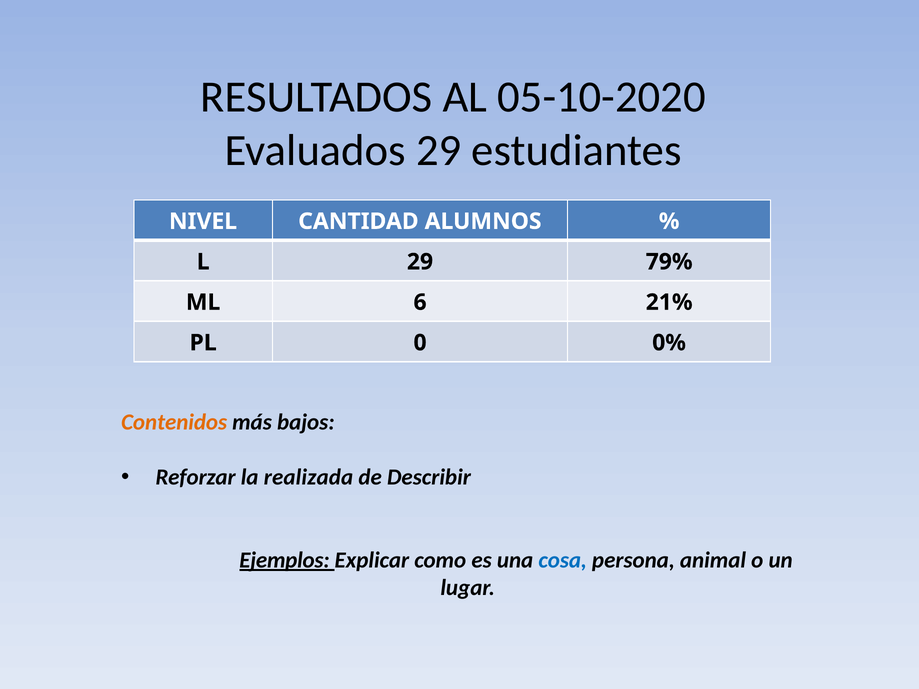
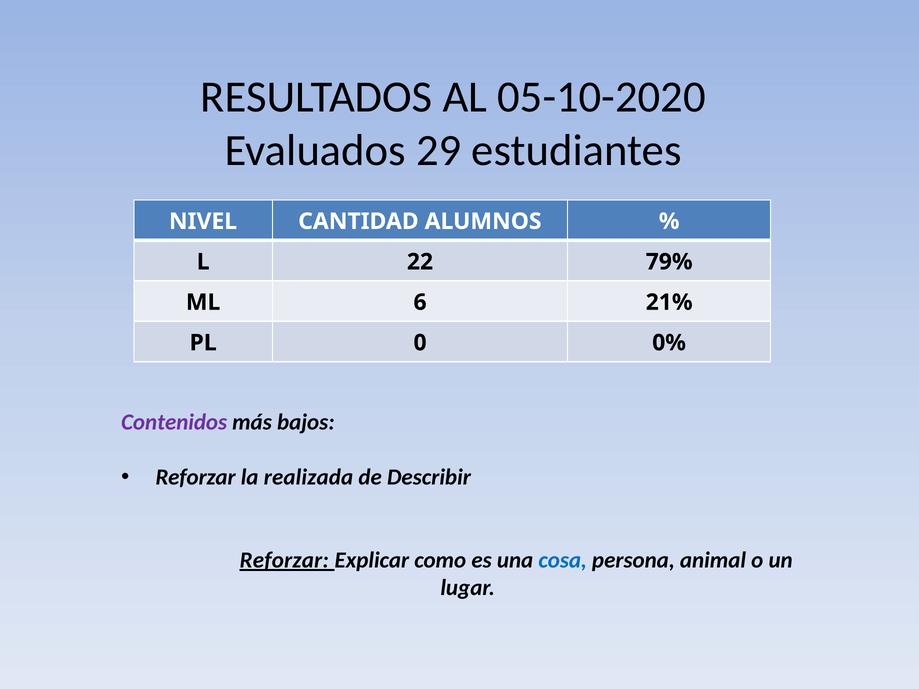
L 29: 29 -> 22 (420, 262)
Contenidos colour: orange -> purple (174, 422)
Ejemplos: Ejemplos -> Reforzar (284, 560)
